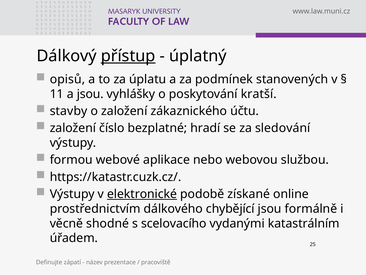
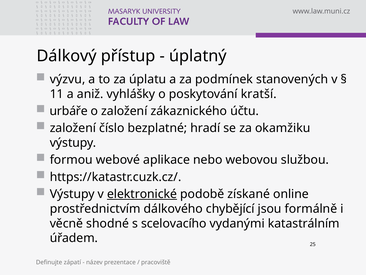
přístup underline: present -> none (128, 56)
opisů: opisů -> výzvu (68, 79)
a jsou: jsou -> aniž (90, 94)
stavby: stavby -> urbáře (69, 111)
sledování: sledování -> okamžiku (283, 128)
